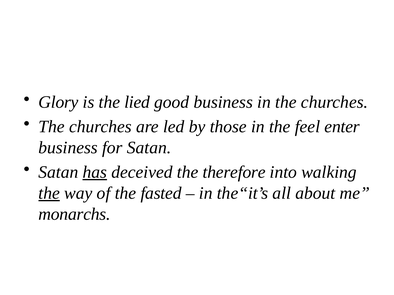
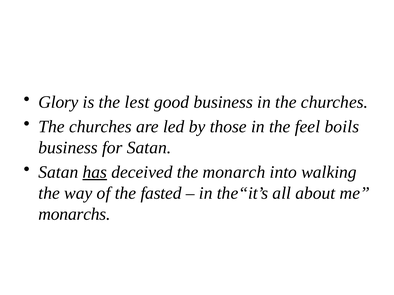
lied: lied -> lest (137, 102)
enter: enter -> boils (342, 127)
therefore: therefore -> monarch (234, 172)
the underline: present -> none (49, 193)
